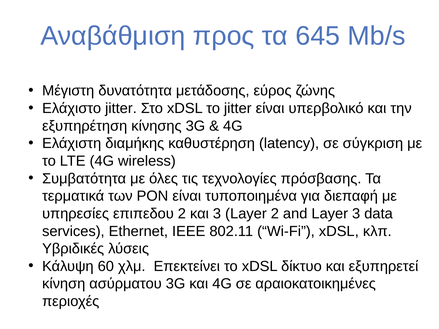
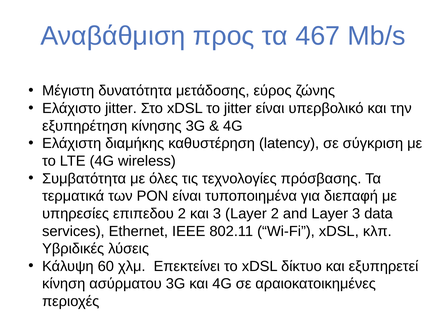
645: 645 -> 467 (318, 36)
